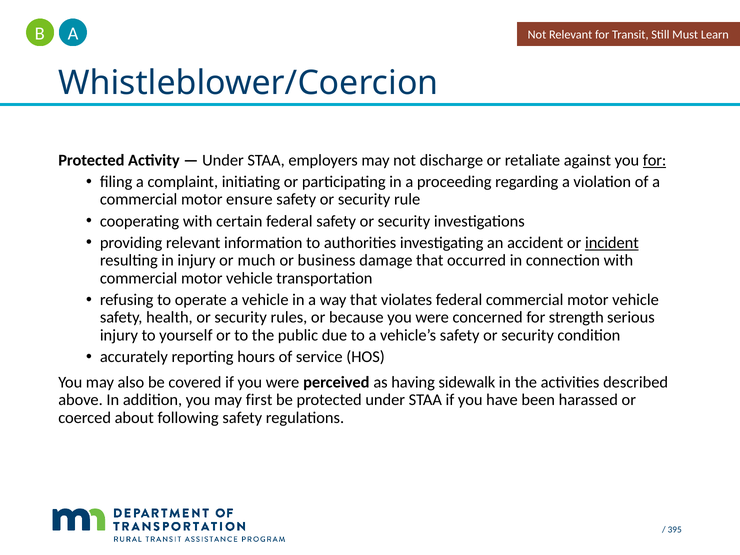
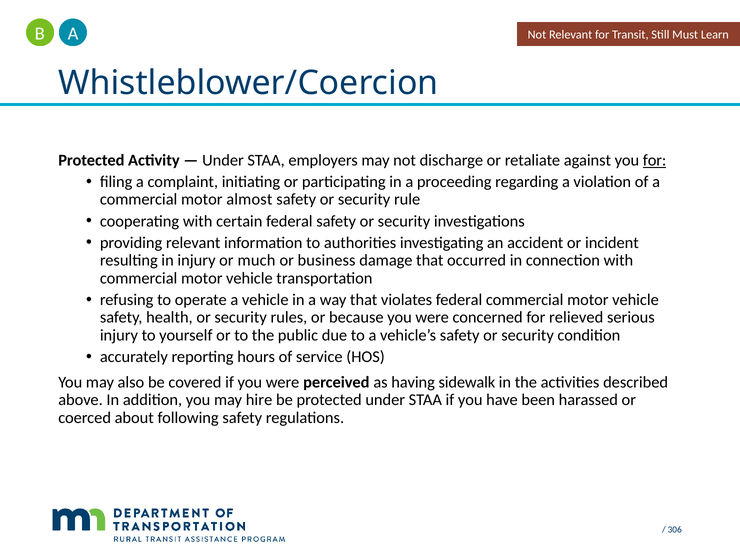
ensure: ensure -> almost (249, 200)
incident underline: present -> none (612, 243)
strength: strength -> relieved (576, 318)
first: first -> hire (259, 400)
395: 395 -> 306 (675, 530)
